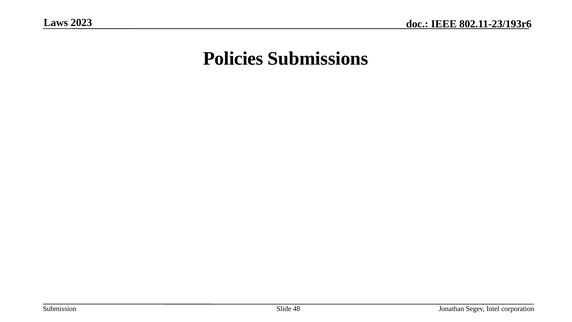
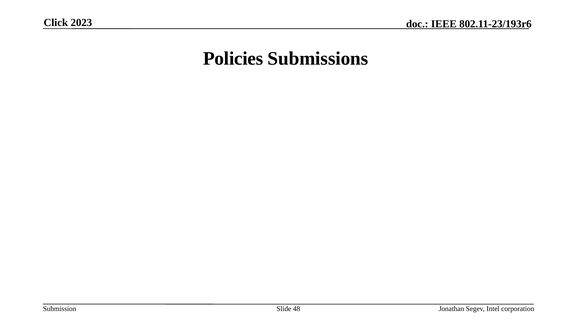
Laws: Laws -> Click (56, 23)
